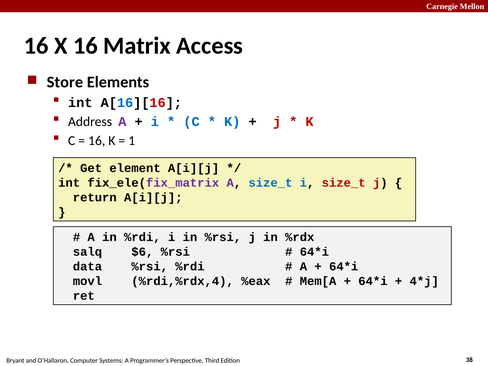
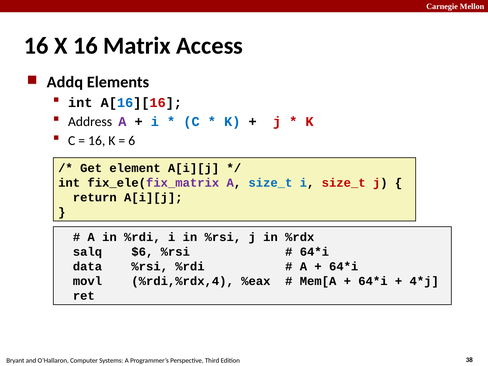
Store: Store -> Addq (65, 82)
1: 1 -> 6 (132, 141)
